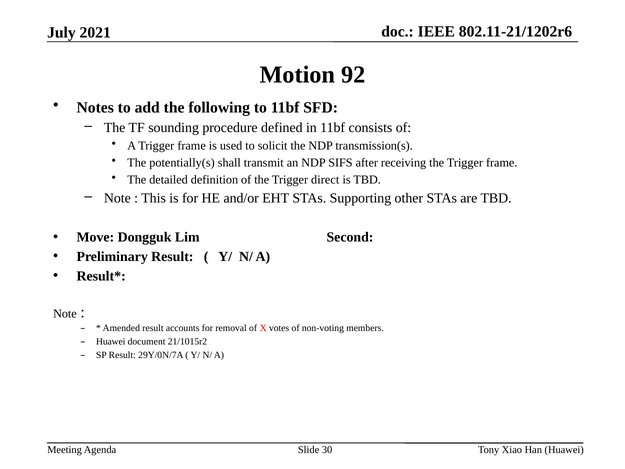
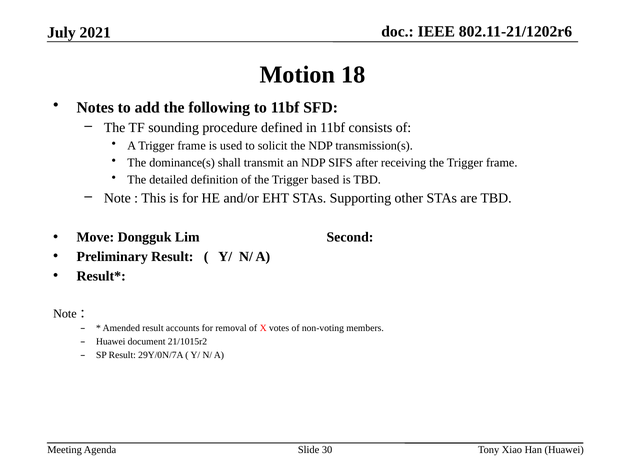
92: 92 -> 18 (353, 75)
potentially(s: potentially(s -> dominance(s (182, 163)
direct: direct -> based (325, 180)
